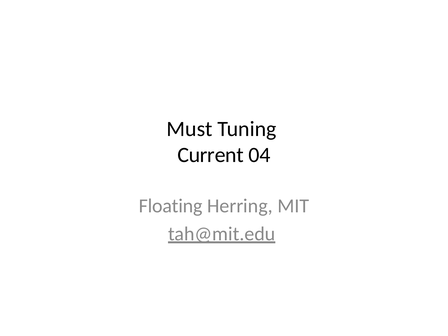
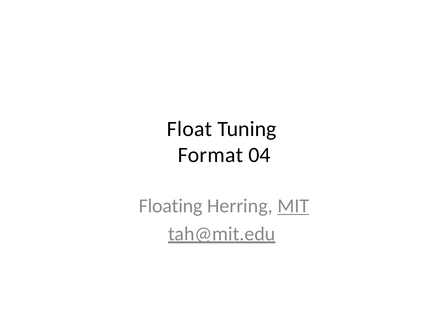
Must: Must -> Float (190, 129)
Current: Current -> Format (210, 155)
MIT underline: none -> present (293, 206)
